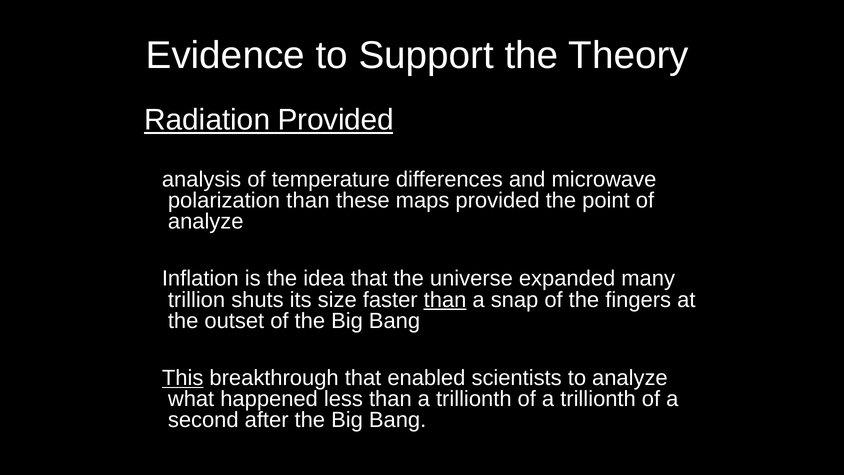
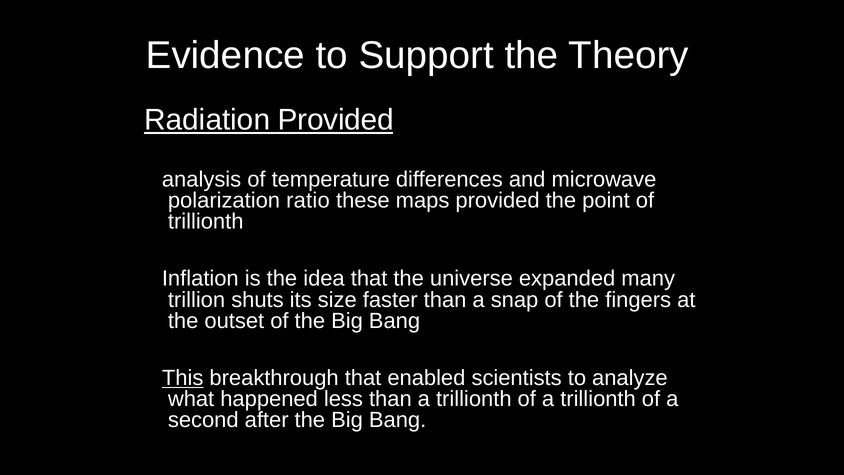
polarization than: than -> ratio (308, 200)
analyze: analyze -> trillionth (206, 222)
than underline: present -> none (445, 300)
